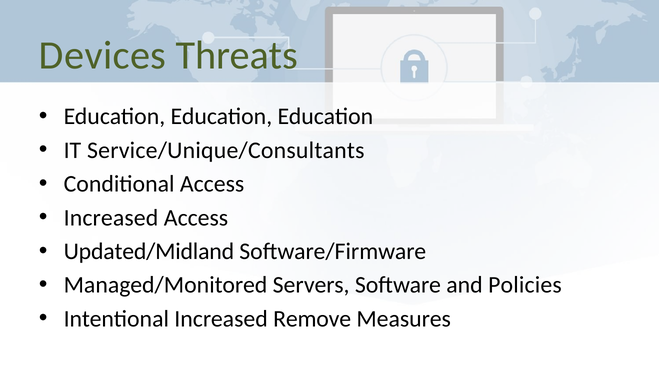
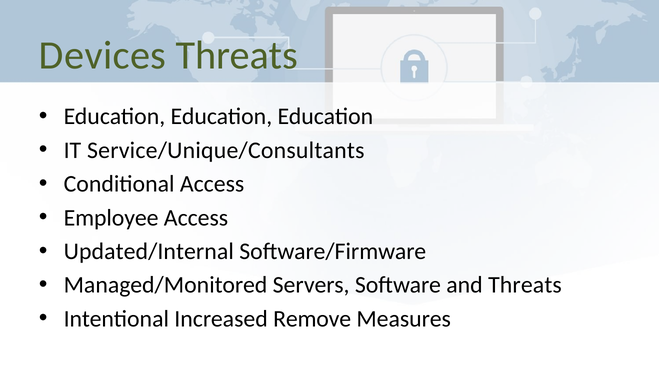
Increased: Increased -> Employee (111, 218)
Updated/Midland: Updated/Midland -> Updated/Internal (149, 251)
and Policies: Policies -> Threats (525, 285)
